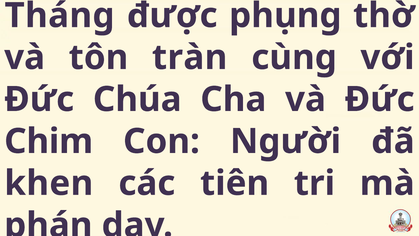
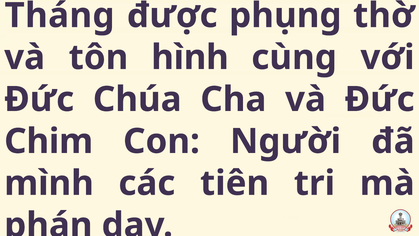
tràn: tràn -> hình (190, 57)
khen: khen -> mình (49, 183)
